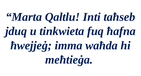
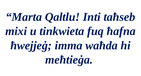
jduq: jduq -> mixi (16, 31)
